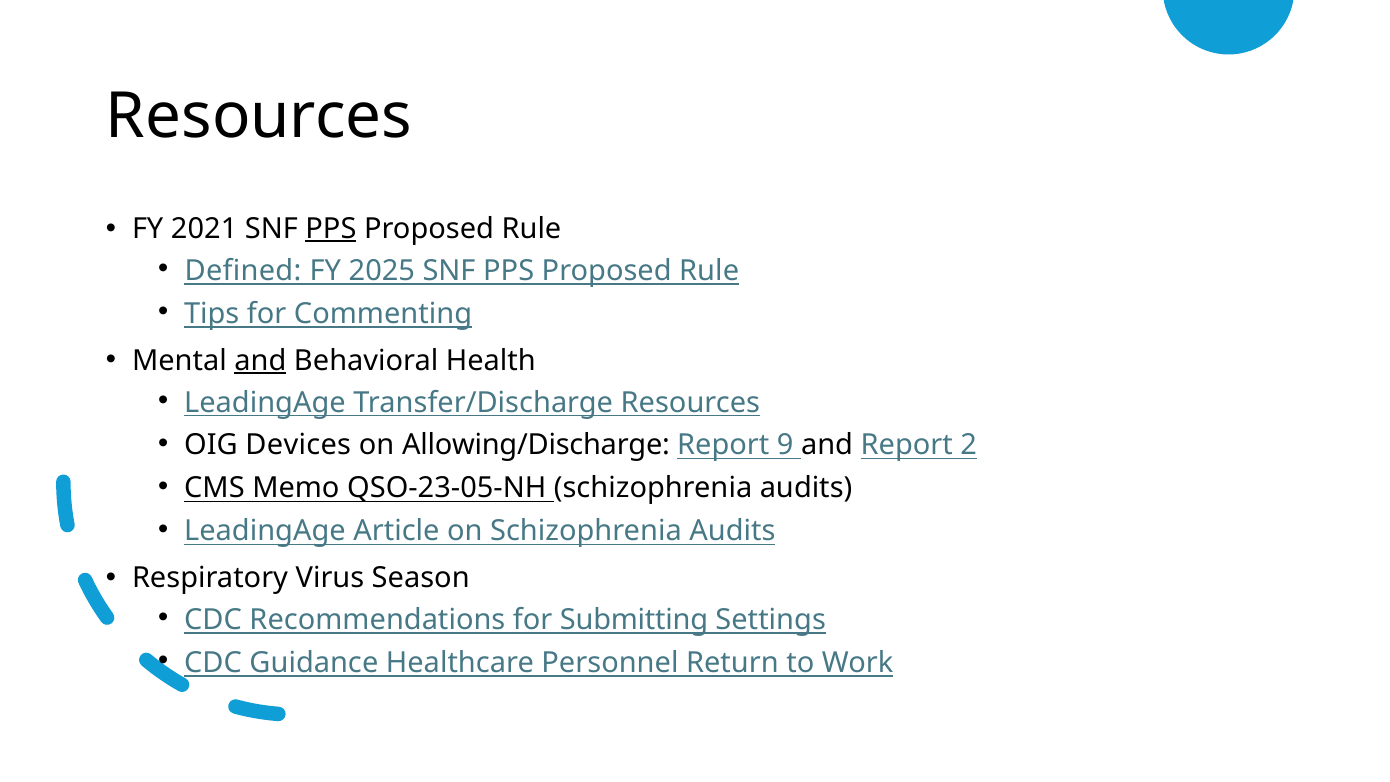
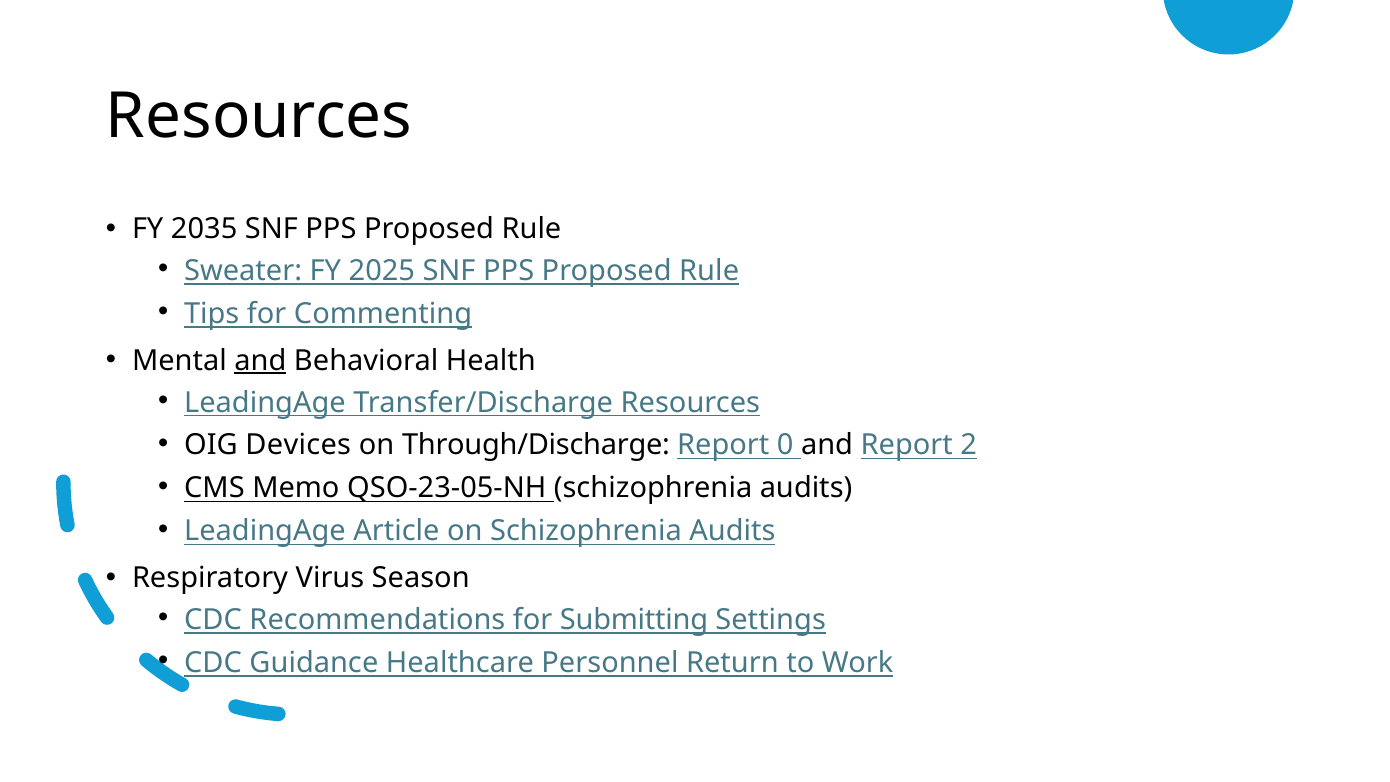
2021: 2021 -> 2035 (204, 229)
PPS underline: present -> none (331, 229)
Defined: Defined -> Sweater (243, 271)
Allowing/Discharge: Allowing/Discharge -> Through/Discharge (536, 445)
9: 9 -> 0 (785, 445)
